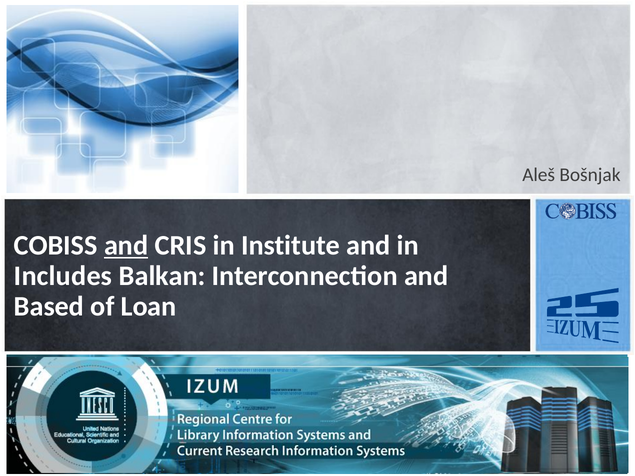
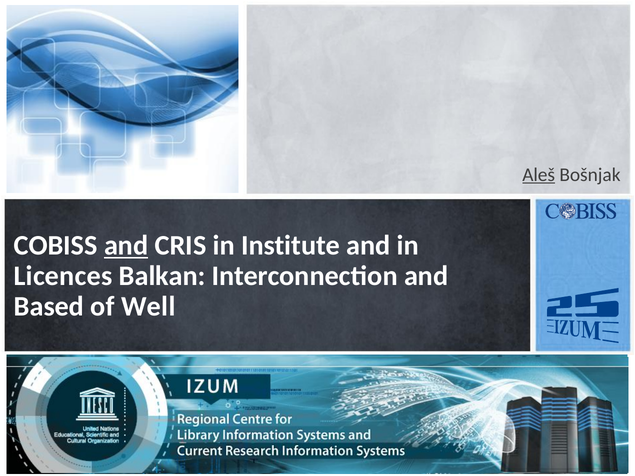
Aleš underline: none -> present (539, 175)
Includes: Includes -> Licences (63, 276)
Loan: Loan -> Well (148, 307)
